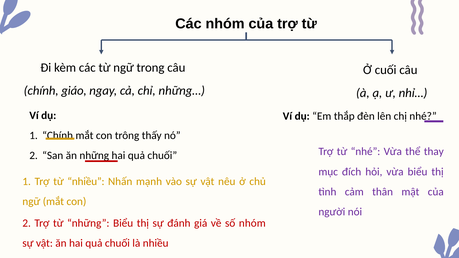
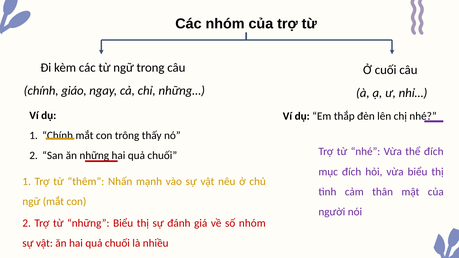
thể thay: thay -> đích (434, 152)
từ nhiều: nhiều -> thêm (86, 182)
